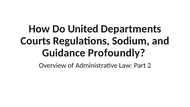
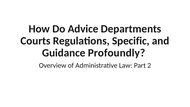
United: United -> Advice (83, 29)
Sodium: Sodium -> Specific (131, 41)
